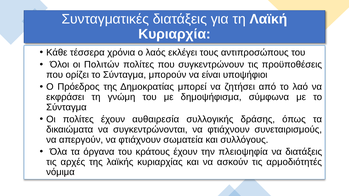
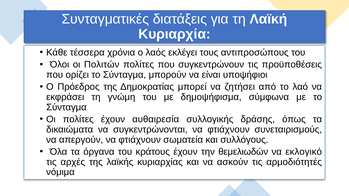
πλειοψηφία: πλειοψηφία -> θεμελιωδών (243, 152)
να διατάξεις: διατάξεις -> εκλογικό (304, 152)
